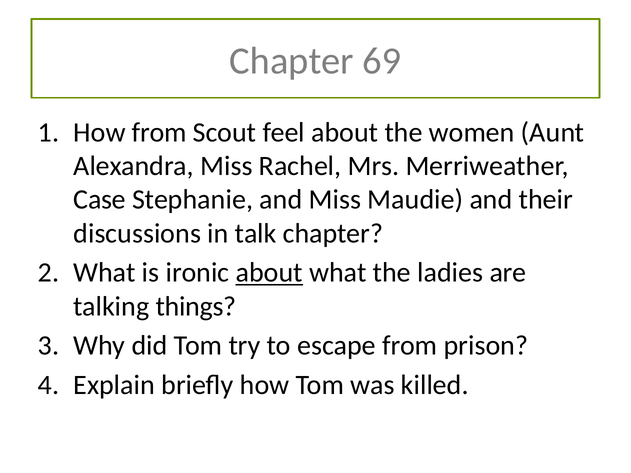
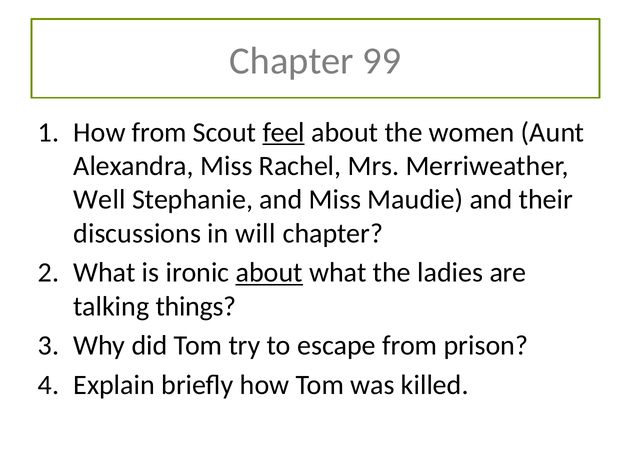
69: 69 -> 99 (382, 61)
feel underline: none -> present (284, 132)
Case: Case -> Well (99, 200)
talk: talk -> will (255, 233)
